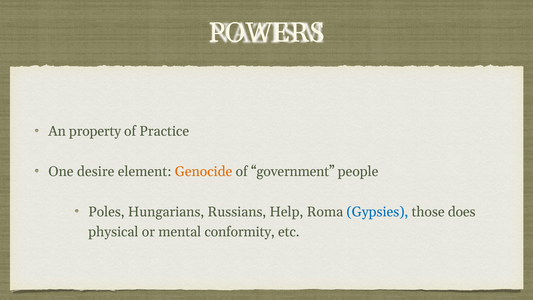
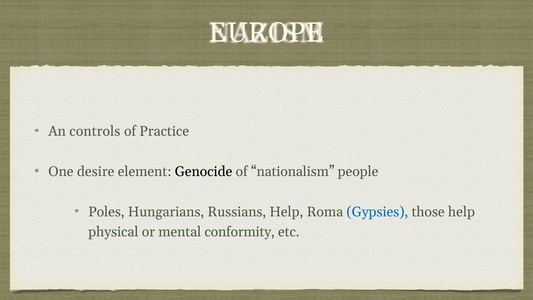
POWERS: POWERS -> EUROPE (266, 33)
property: property -> controls (95, 131)
Genocide colour: orange -> black (204, 172)
government: government -> nationalism (293, 172)
those does: does -> help (462, 212)
